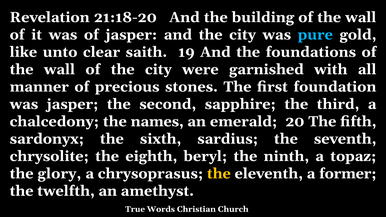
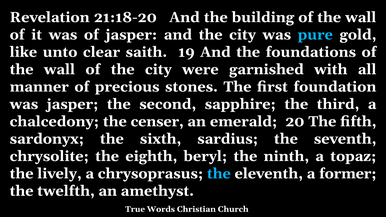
names: names -> censer (157, 122)
glory: glory -> lively (59, 174)
the colour: yellow -> light blue (219, 174)
